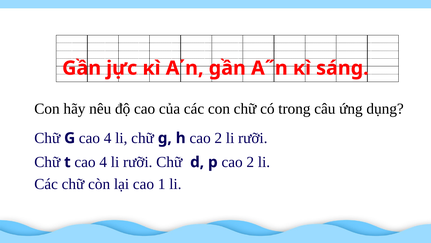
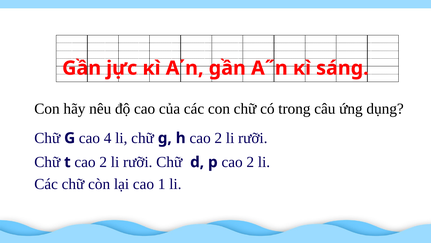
t cao 4: 4 -> 2 (103, 162)
